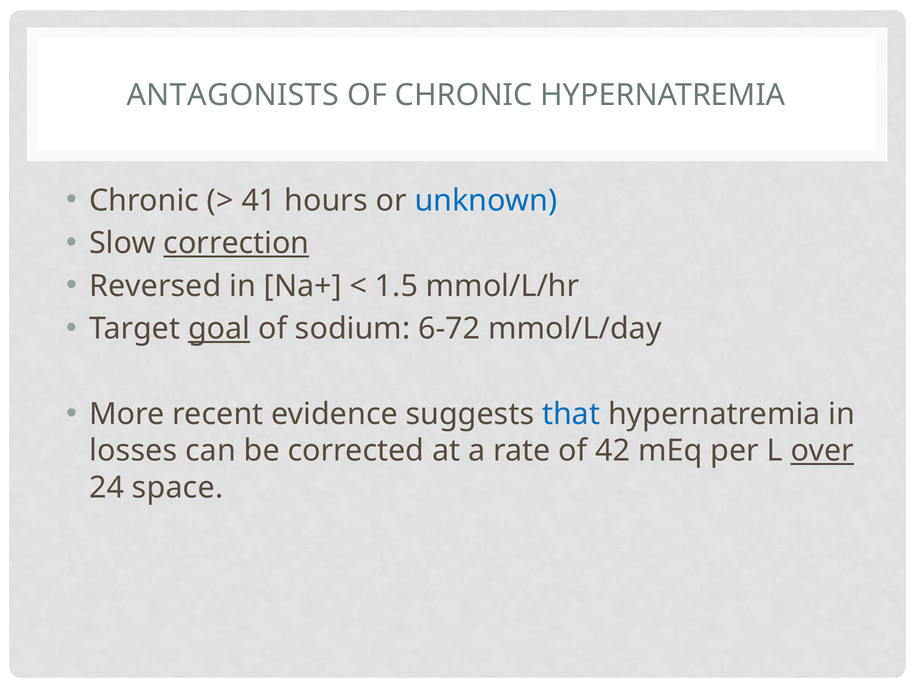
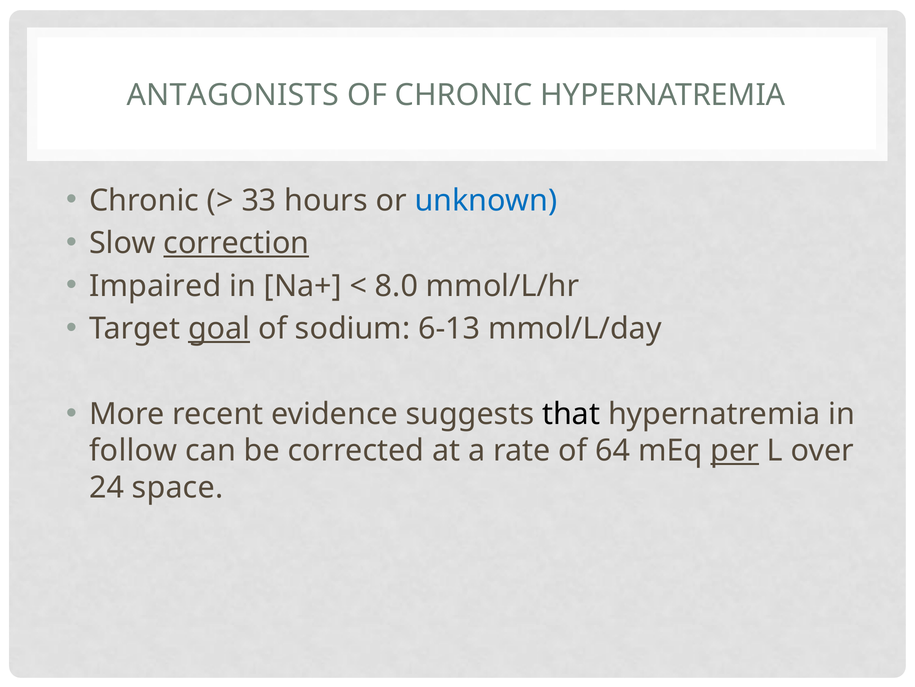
41: 41 -> 33 (259, 200)
Reversed: Reversed -> Impaired (155, 286)
1.5: 1.5 -> 8.0 (396, 286)
6-72: 6-72 -> 6-13 (449, 328)
that colour: blue -> black (571, 414)
losses: losses -> follow (133, 450)
42: 42 -> 64 (613, 450)
per underline: none -> present (735, 450)
over underline: present -> none (822, 450)
